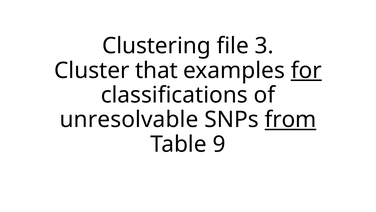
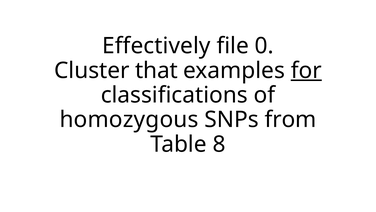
Clustering: Clustering -> Effectively (156, 46)
3: 3 -> 0 (264, 46)
unresolvable: unresolvable -> homozygous (129, 119)
from underline: present -> none (291, 119)
9: 9 -> 8 (219, 144)
